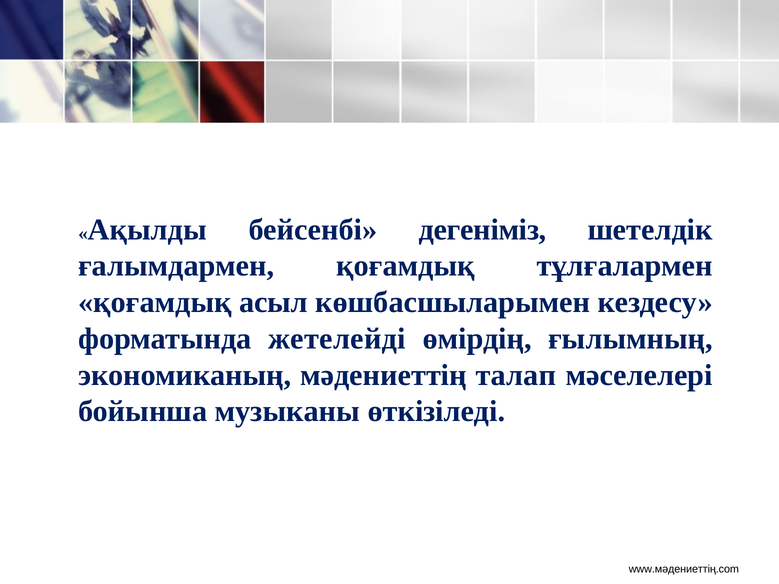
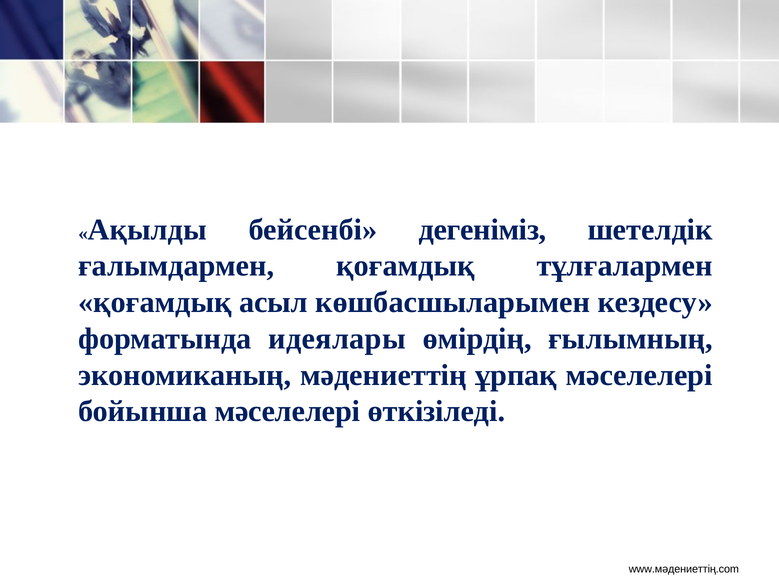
жетелейді: жетелейді -> идеялары (337, 339)
талап: талап -> ұрпақ (516, 375)
бойынша музыканы: музыканы -> мәселелері (287, 412)
